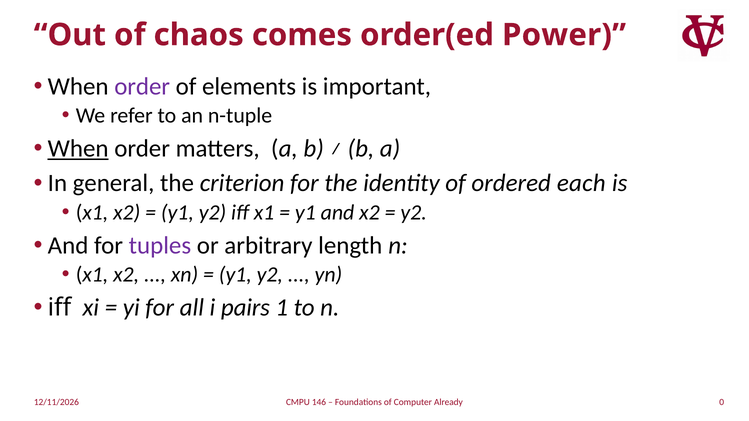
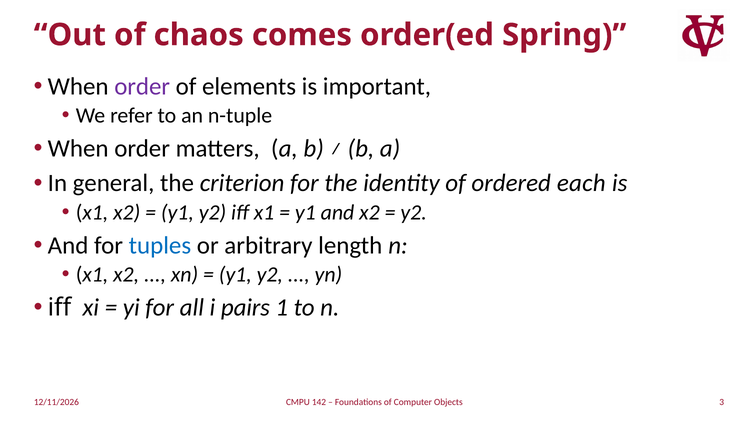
Power: Power -> Spring (564, 35)
When underline: present -> none (78, 149)
tuples colour: purple -> blue (160, 246)
0: 0 -> 3 (722, 402)
146: 146 -> 142 (319, 402)
Already: Already -> Objects (448, 402)
